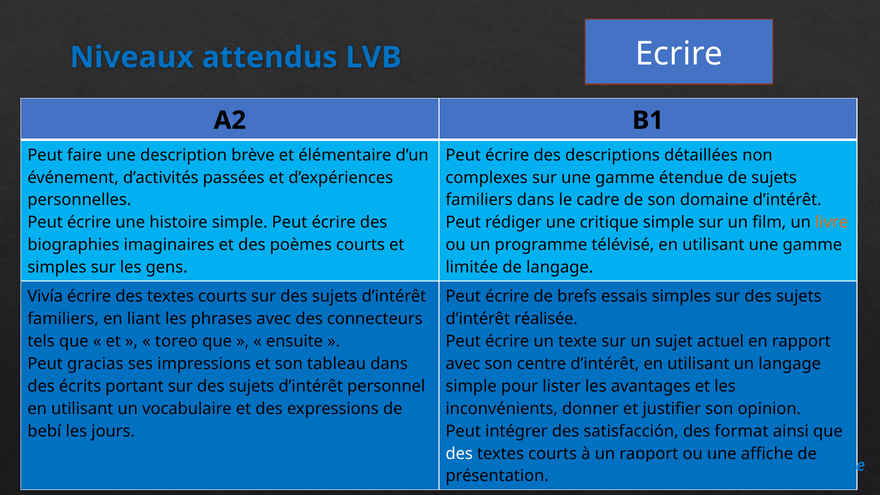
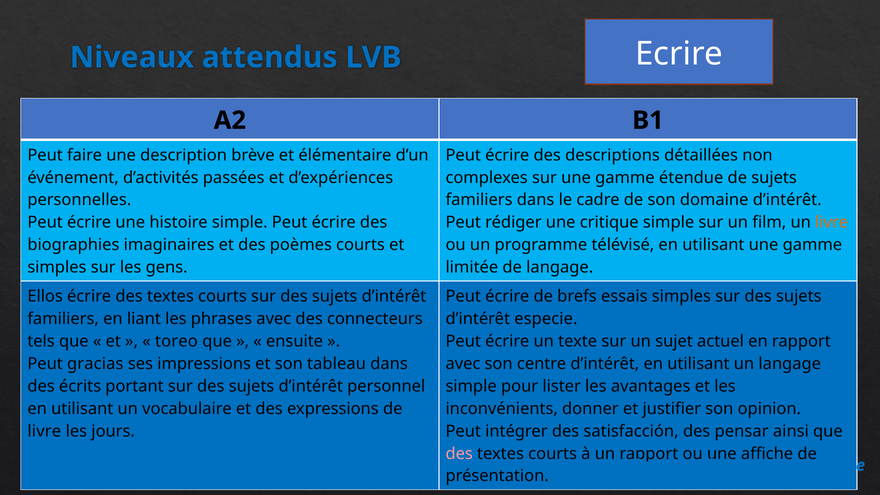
Vivía: Vivía -> Ellos (45, 296)
réalisée: réalisée -> especie (546, 319)
bebí: bebí -> livre (44, 431)
format: format -> pensar (742, 431)
des colour: white -> pink (459, 454)
